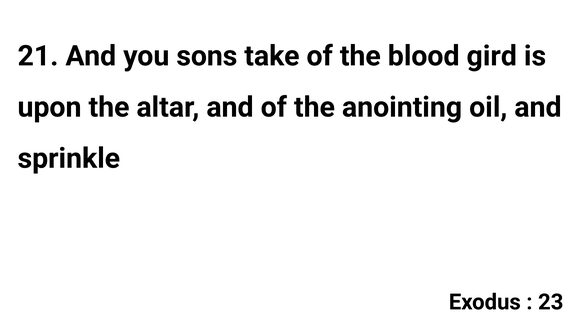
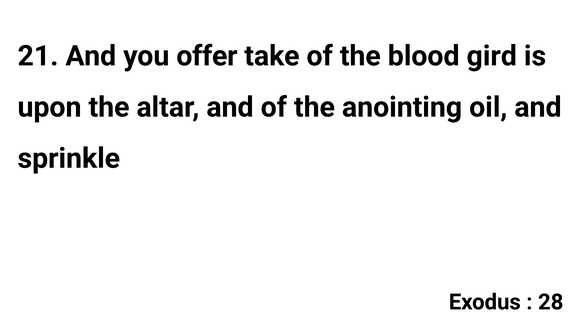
sons: sons -> offer (207, 56)
23: 23 -> 28 (551, 302)
